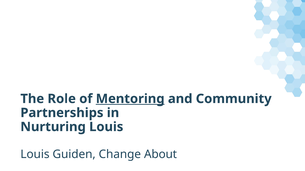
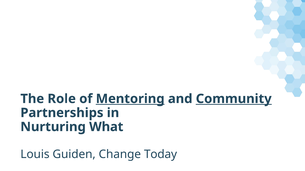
Community underline: none -> present (234, 99)
Nurturing Louis: Louis -> What (106, 127)
About: About -> Today (161, 155)
